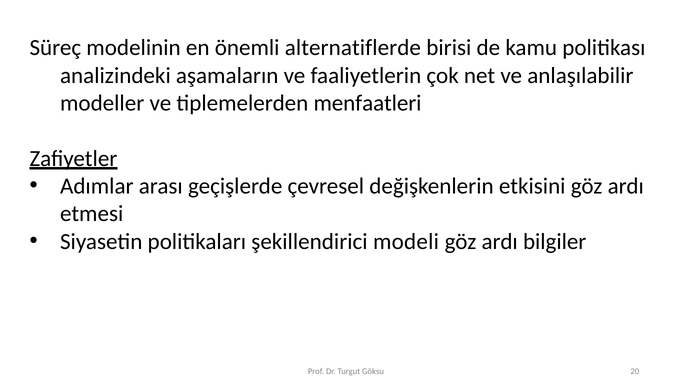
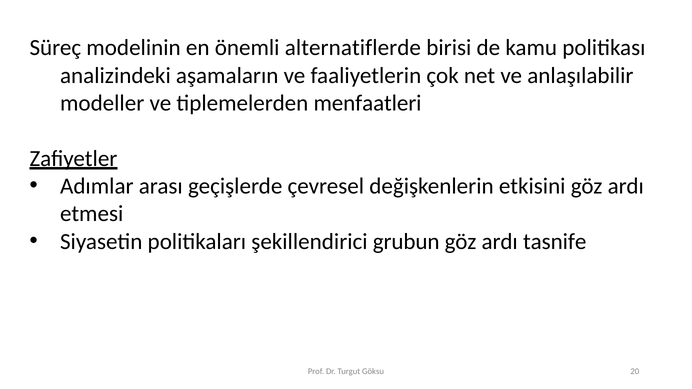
modeli: modeli -> grubun (406, 242)
bilgiler: bilgiler -> tasnife (555, 242)
